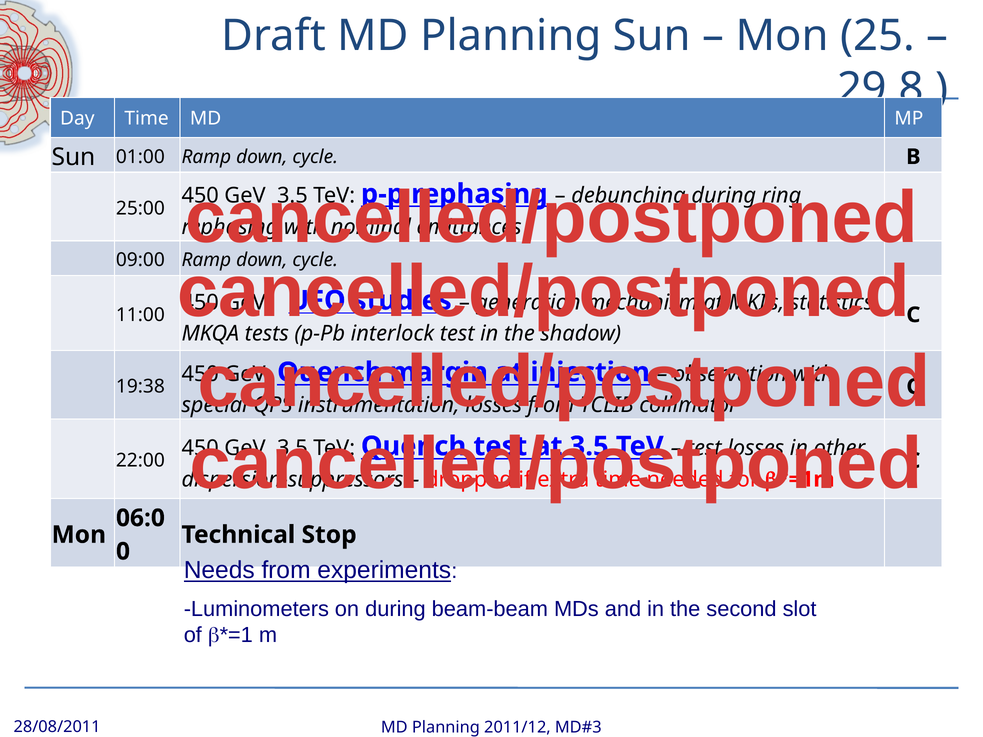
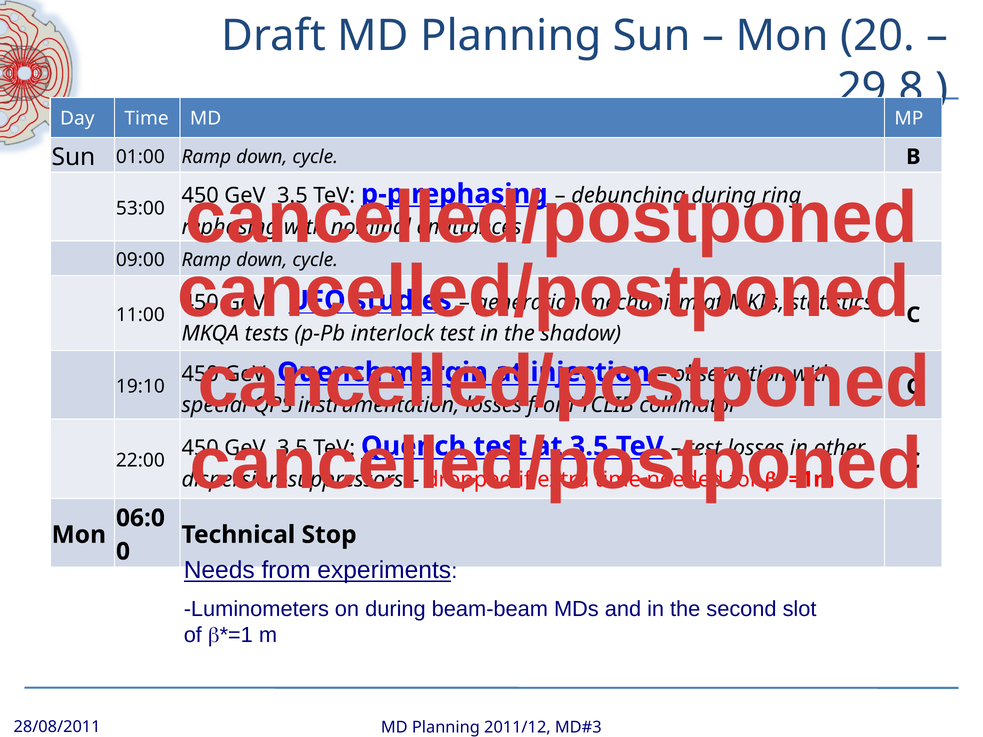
25: 25 -> 20 (877, 36)
25:00: 25:00 -> 53:00 (140, 208)
19:38: 19:38 -> 19:10 (140, 387)
